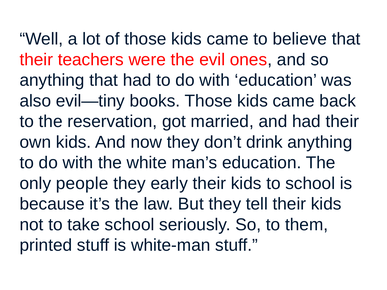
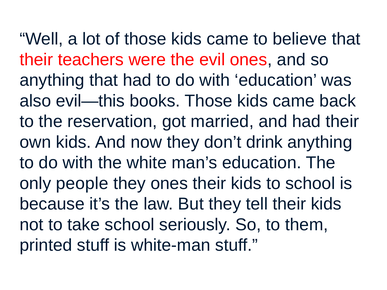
evil—tiny: evil—tiny -> evil—this (90, 101)
they early: early -> ones (169, 184)
